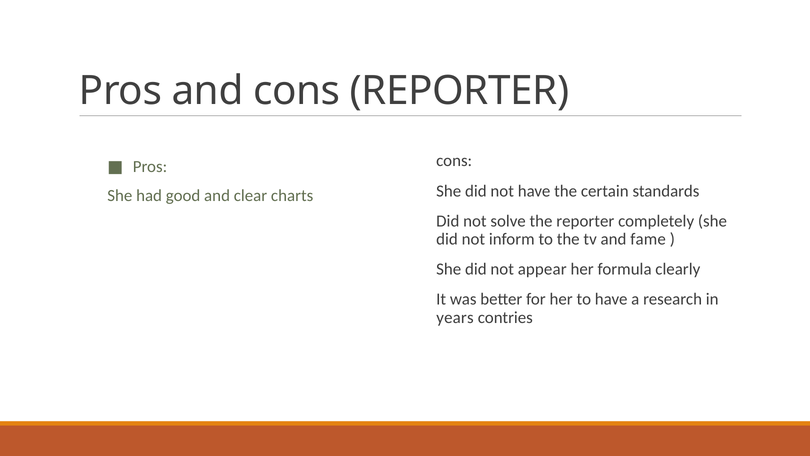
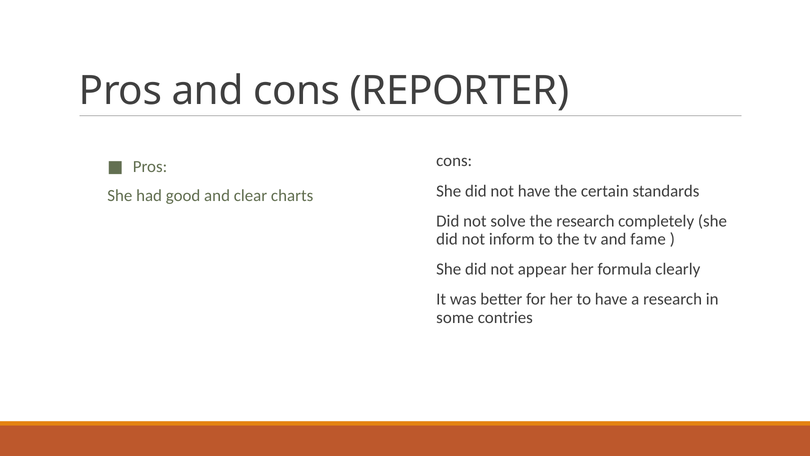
the reporter: reporter -> research (585, 221)
years: years -> some (455, 317)
